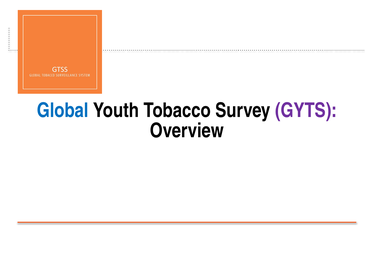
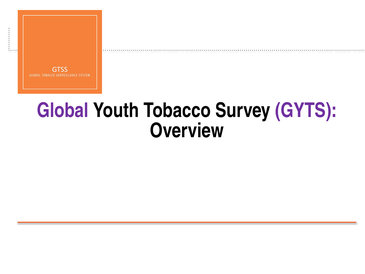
Global colour: blue -> purple (63, 110)
